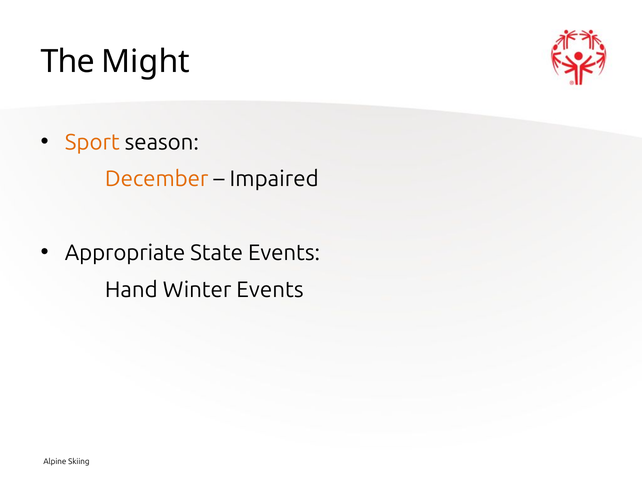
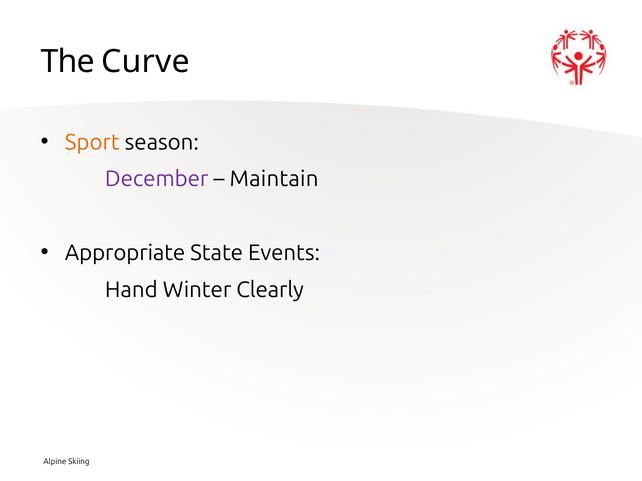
Might: Might -> Curve (146, 61)
December colour: orange -> purple (157, 179)
Impaired: Impaired -> Maintain (274, 179)
Winter Events: Events -> Clearly (270, 290)
